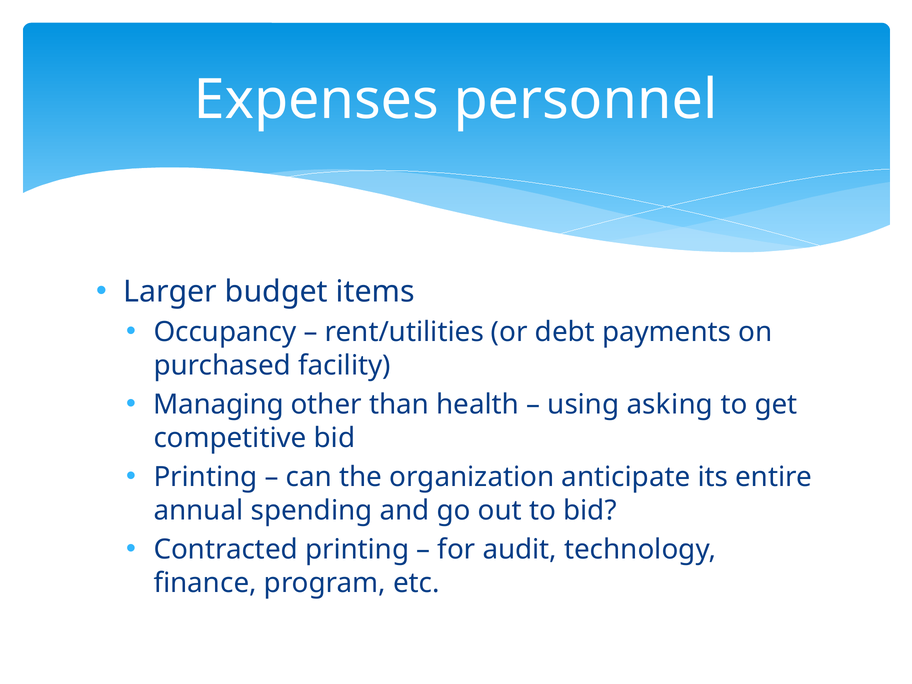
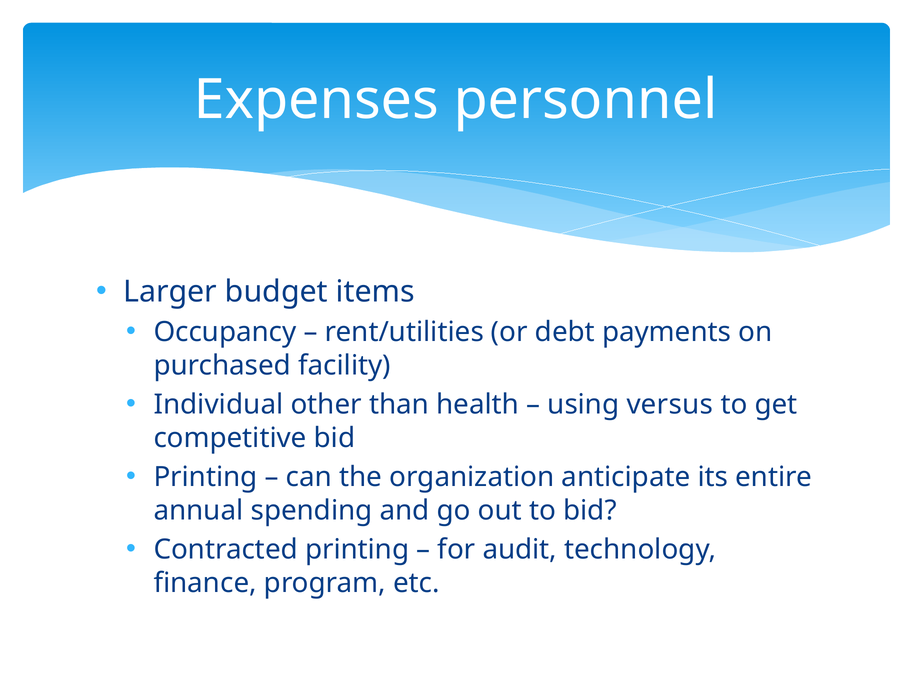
Managing: Managing -> Individual (218, 405)
asking: asking -> versus (670, 405)
